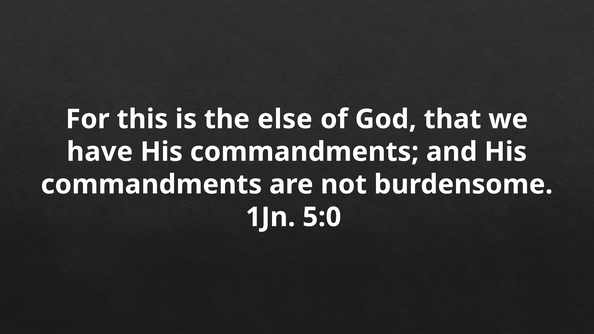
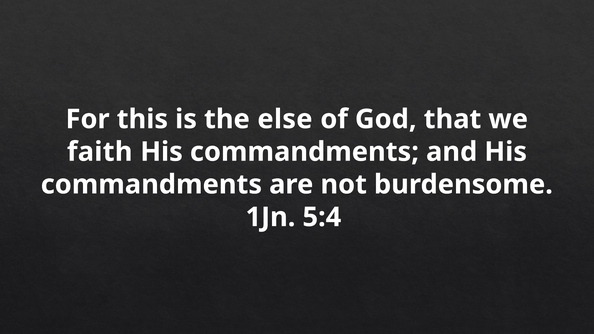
have: have -> faith (100, 152)
5:0: 5:0 -> 5:4 (322, 217)
